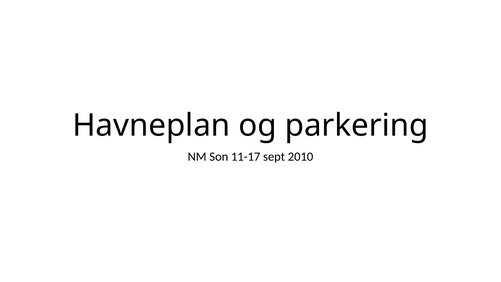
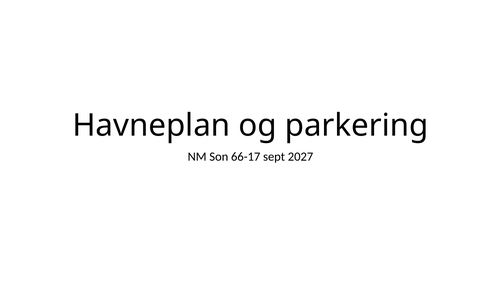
11-17: 11-17 -> 66-17 (246, 157)
2010: 2010 -> 2027 (301, 157)
